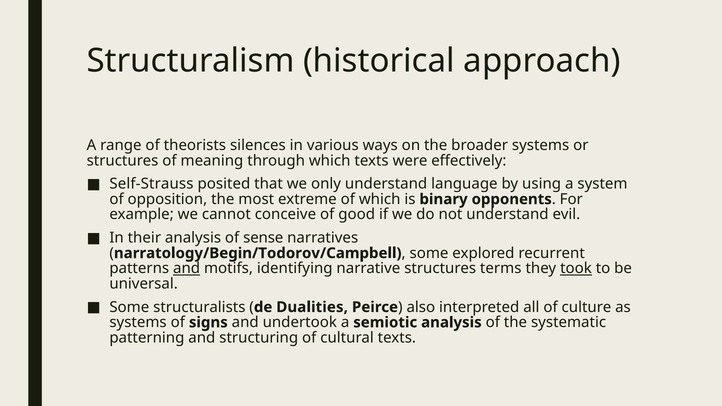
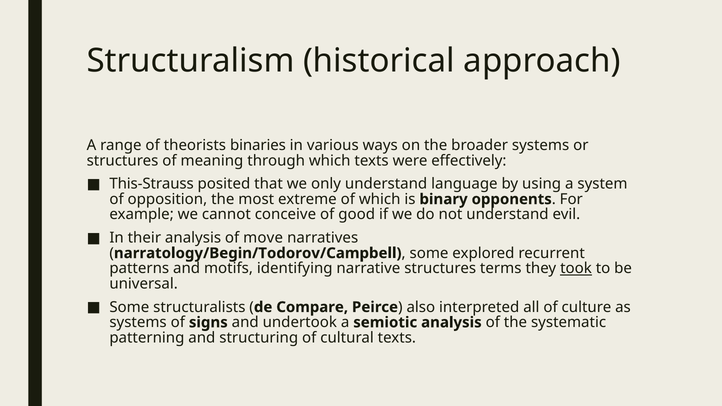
silences: silences -> binaries (258, 145)
Self-Strauss: Self-Strauss -> This-Strauss (152, 184)
sense: sense -> move (263, 238)
and underline: present -> none (187, 269)
Dualities: Dualities -> Compare (312, 307)
